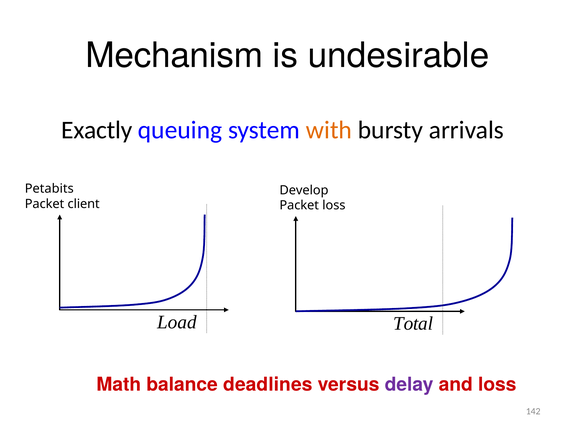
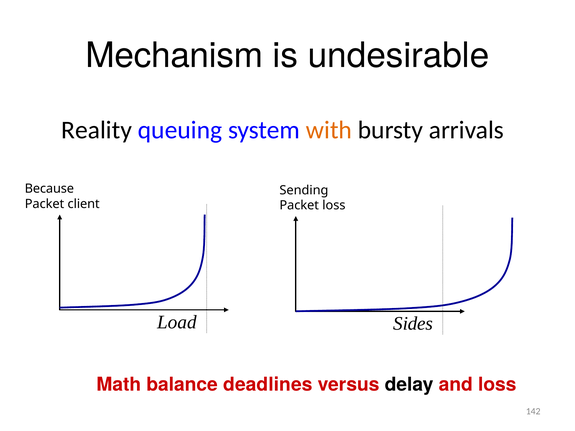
Exactly: Exactly -> Reality (97, 130)
Petabits: Petabits -> Because (49, 189)
Develop: Develop -> Sending (304, 190)
Total: Total -> Sides (413, 324)
delay colour: purple -> black (409, 385)
